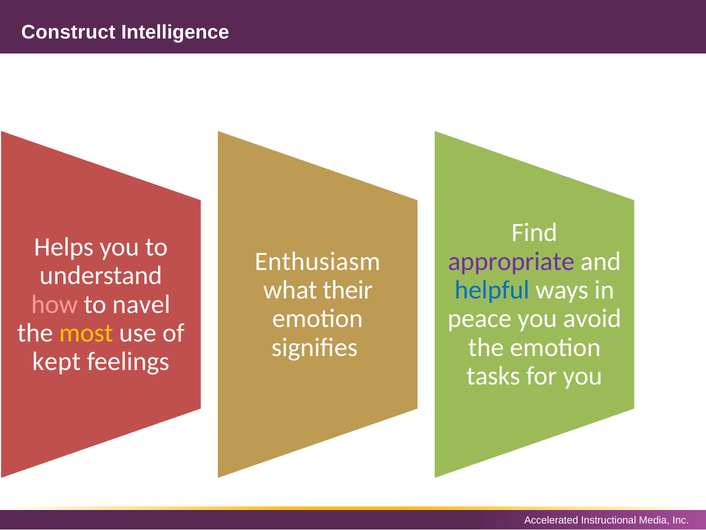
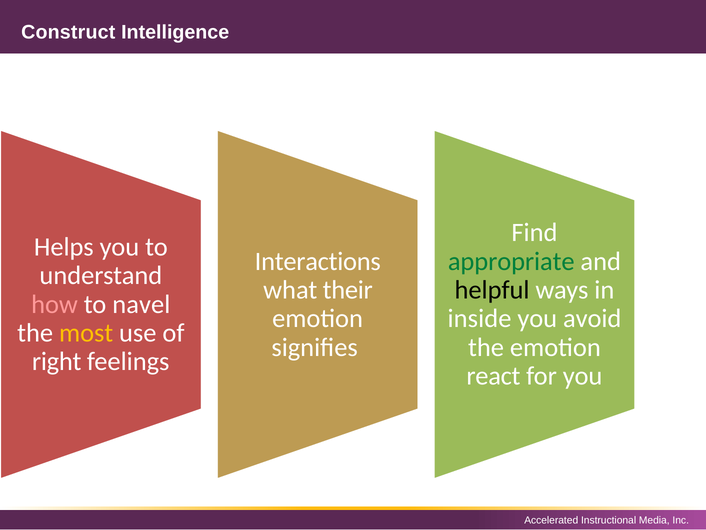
Enthusiasm: Enthusiasm -> Interactions (318, 261)
appropriate colour: purple -> green (511, 261)
helpful colour: blue -> black (492, 290)
peace: peace -> inside (480, 318)
kept: kept -> right (57, 361)
tasks: tasks -> react (493, 376)
